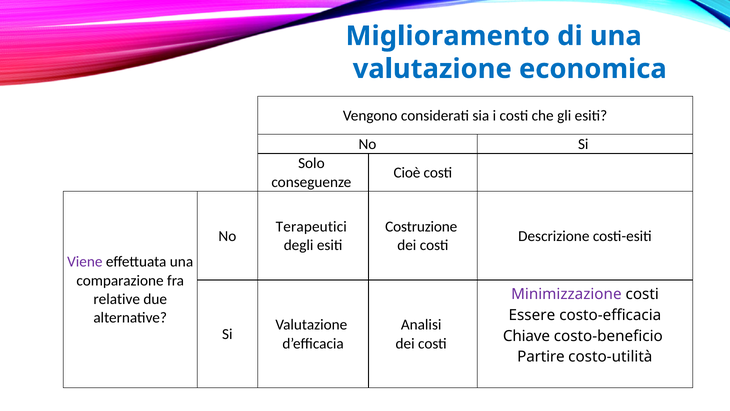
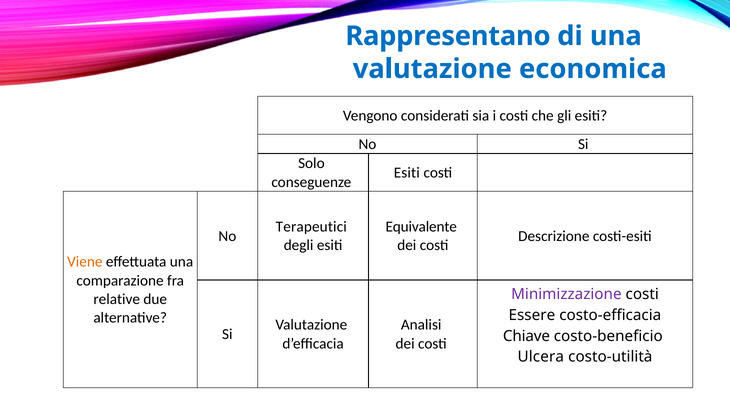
Miglioramento: Miglioramento -> Rappresentano (448, 36)
Cioè: Cioè -> Esiti (407, 173)
Costruzione: Costruzione -> Equivalente (421, 226)
Viene colour: purple -> orange (85, 262)
Partire: Partire -> Ulcera (541, 357)
